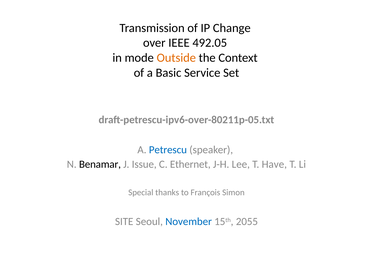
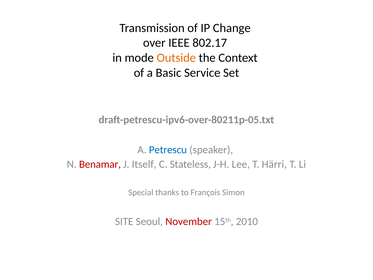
492.05: 492.05 -> 802.17 (210, 43)
Benamar colour: black -> red (100, 164)
Issue: Issue -> Itself (144, 164)
Ethernet: Ethernet -> Stateless (190, 164)
Have: Have -> Härri (274, 164)
November colour: blue -> red (189, 221)
2055: 2055 -> 2010 (247, 221)
